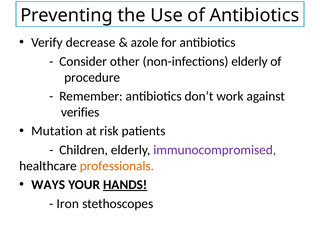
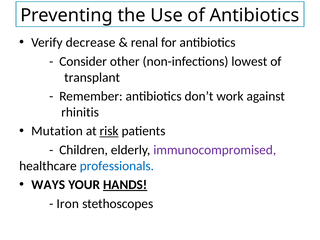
azole: azole -> renal (144, 43)
non-infections elderly: elderly -> lowest (249, 61)
procedure: procedure -> transplant (92, 77)
verifies: verifies -> rhinitis (80, 112)
risk underline: none -> present (109, 131)
professionals colour: orange -> blue (117, 166)
